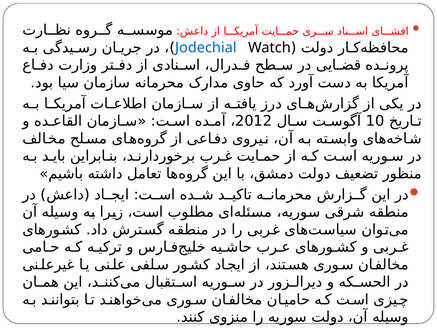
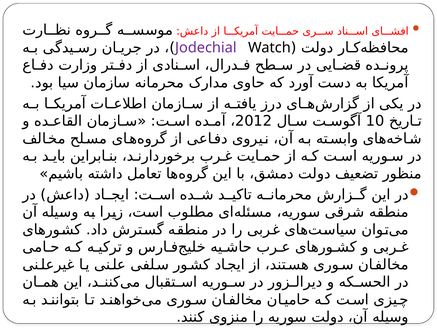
Jodechial colour: blue -> purple (206, 48)
